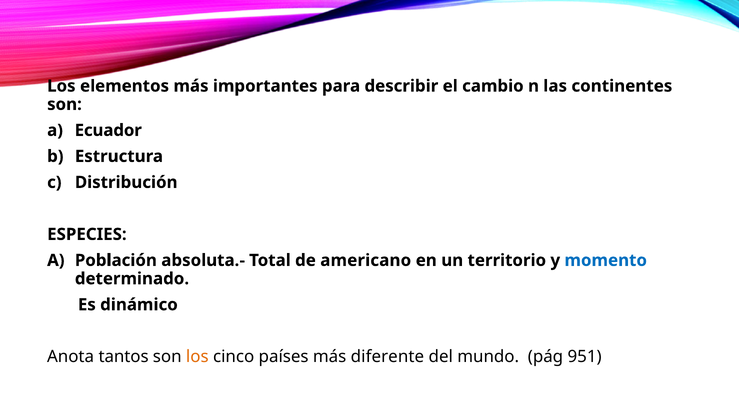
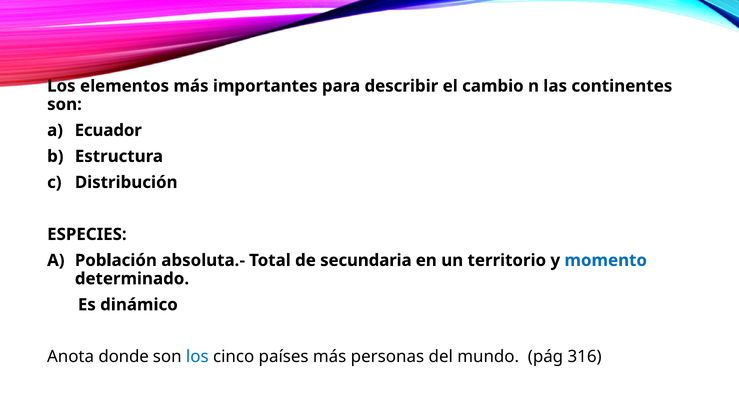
americano: americano -> secundaria (366, 260)
tantos: tantos -> donde (124, 356)
los colour: orange -> blue (197, 356)
diferente: diferente -> personas (387, 356)
951: 951 -> 316 (585, 356)
